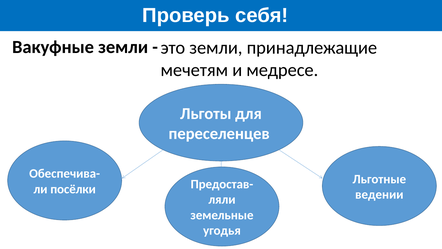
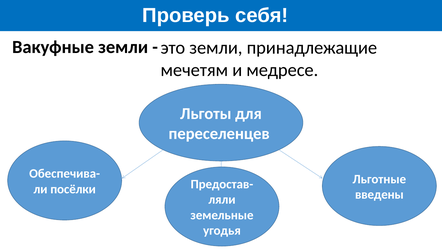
ведении: ведении -> введены (379, 194)
